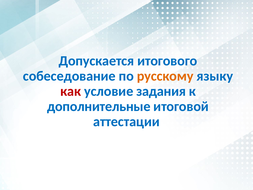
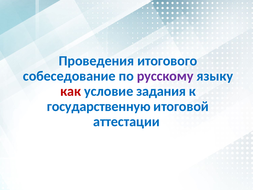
Допускается: Допускается -> Проведения (96, 61)
русскому colour: orange -> purple (165, 76)
дополнительные: дополнительные -> государственную (99, 106)
